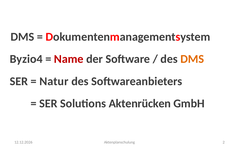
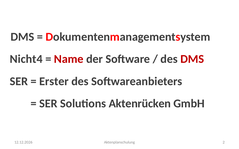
Byzio4: Byzio4 -> Nicht4 (26, 59)
DMS colour: orange -> red (192, 59)
Natur: Natur -> Erster (54, 81)
